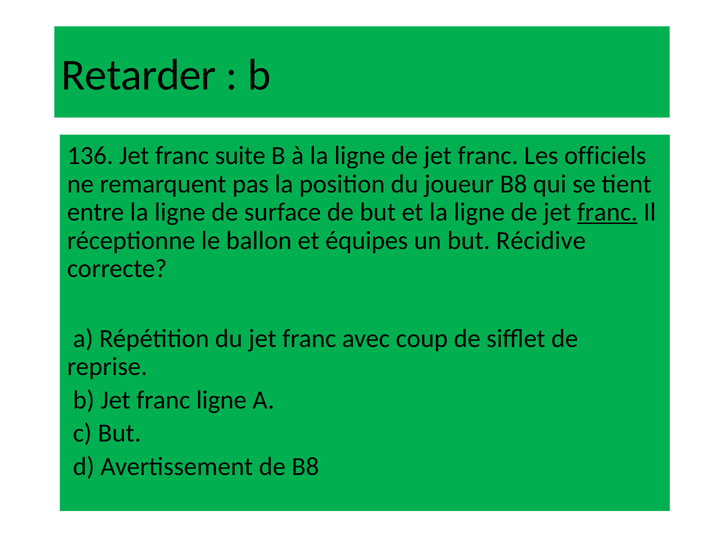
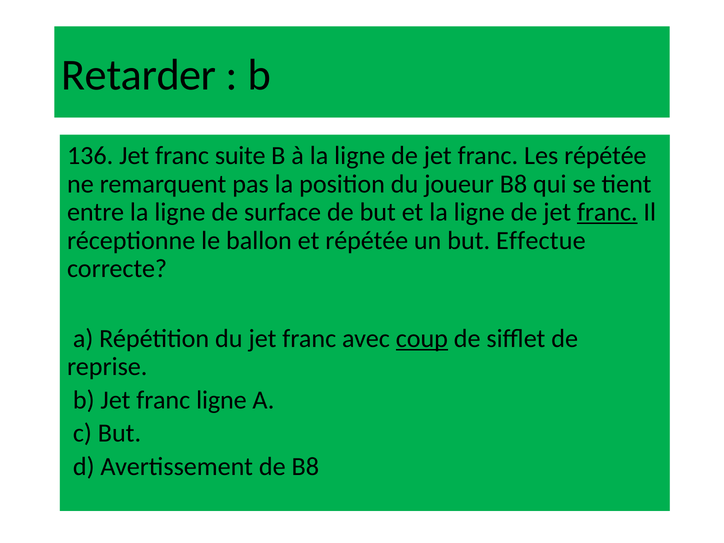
Les officiels: officiels -> répétée (605, 156)
et équipes: équipes -> répétée (367, 240)
Récidive: Récidive -> Effectue (541, 240)
coup underline: none -> present (422, 338)
